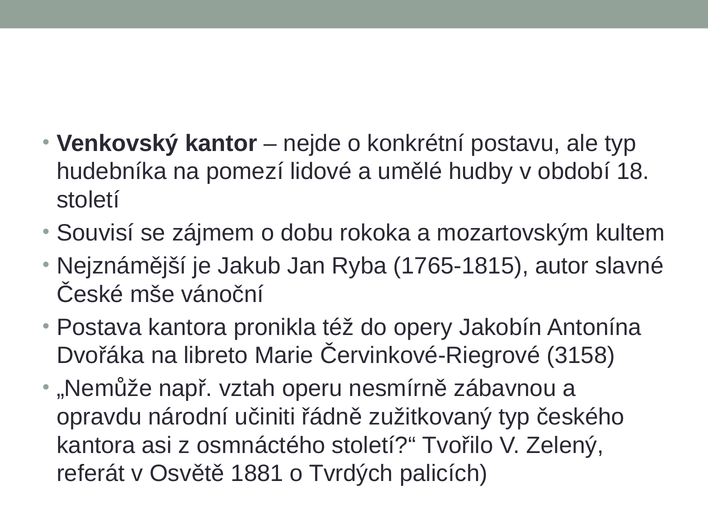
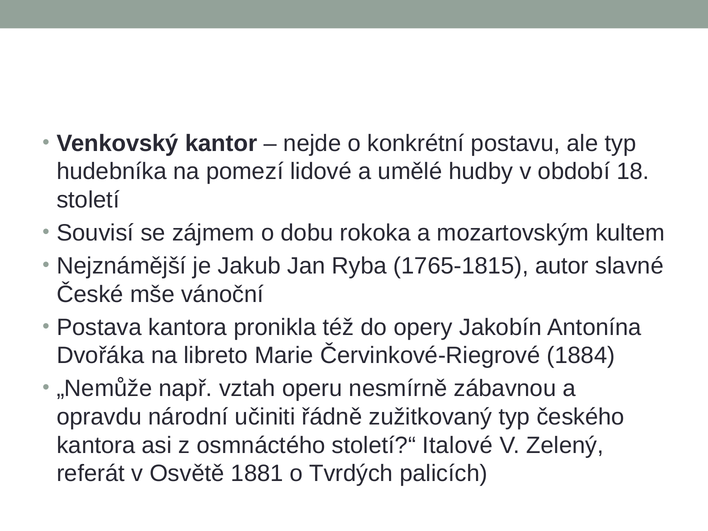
3158: 3158 -> 1884 (581, 356)
Tvořilo: Tvořilo -> Italové (458, 445)
